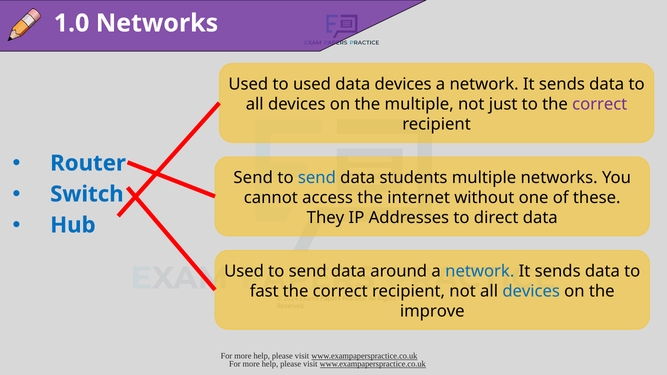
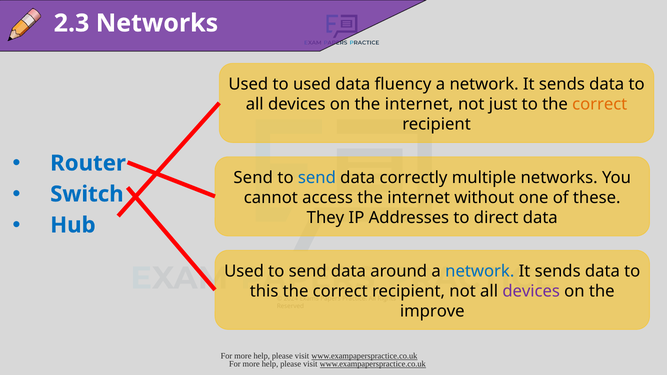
1.0: 1.0 -> 2.3 (72, 23)
data devices: devices -> fluency (403, 84)
on the multiple: multiple -> internet (419, 104)
correct colour: purple -> orange (600, 104)
students: students -> correctly (413, 178)
fast: fast -> this (264, 291)
devices colour: blue -> purple (531, 291)
